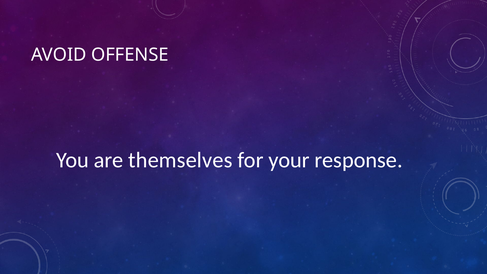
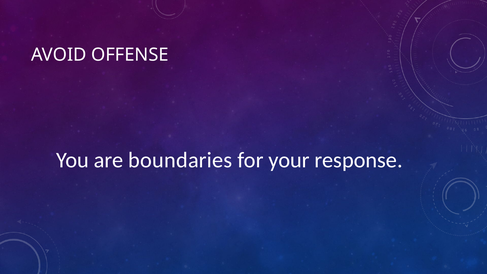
themselves: themselves -> boundaries (180, 160)
